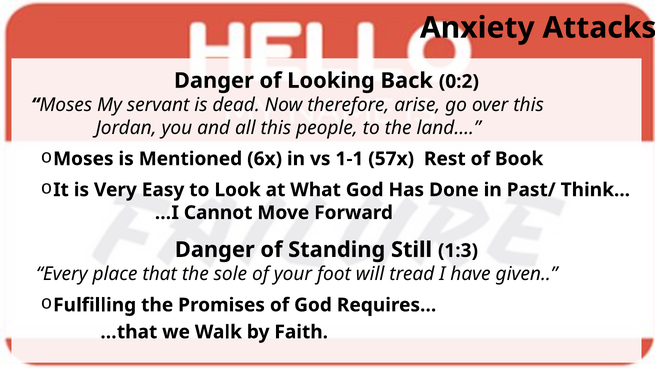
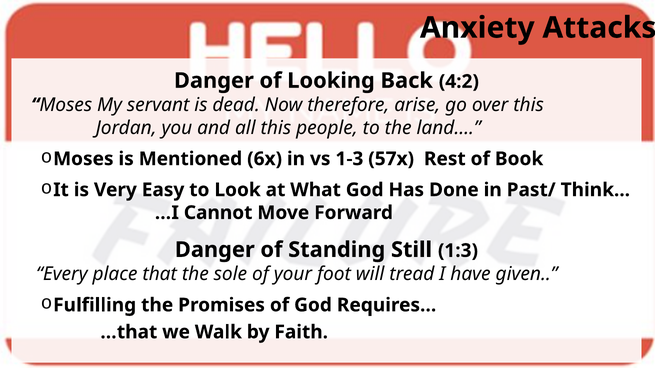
0:2: 0:2 -> 4:2 (459, 82)
1-1: 1-1 -> 1-3 (349, 159)
